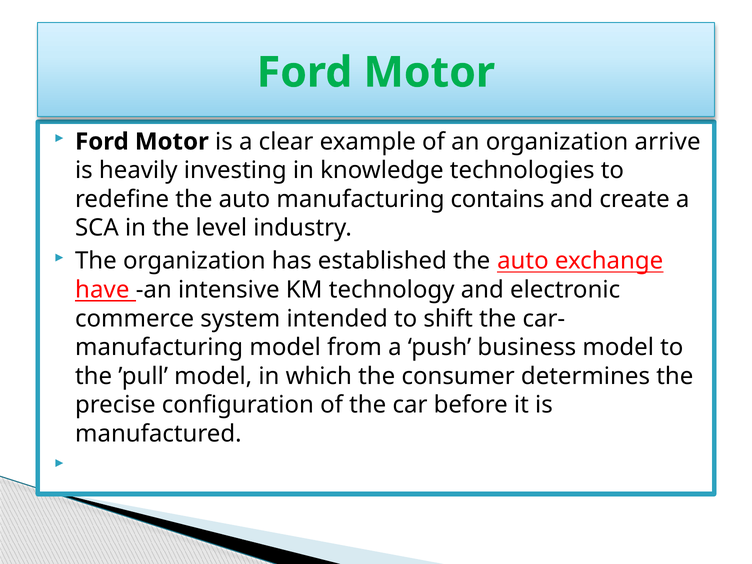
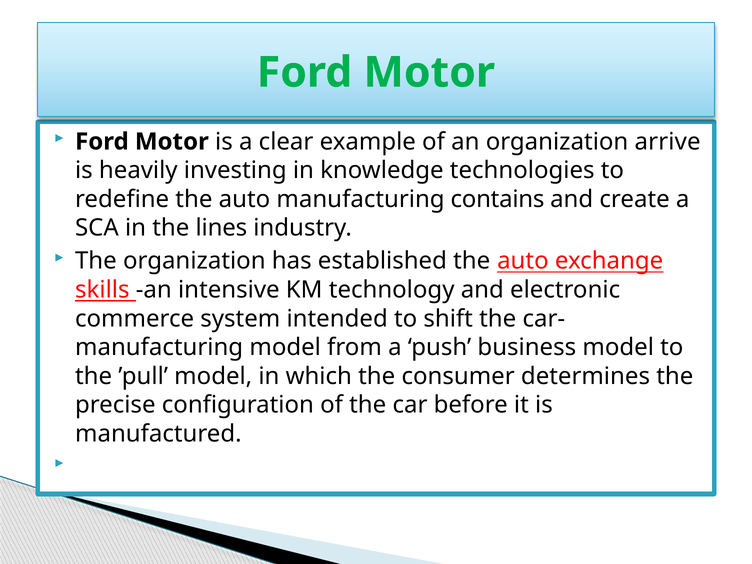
level: level -> lines (221, 228)
have: have -> skills (102, 290)
